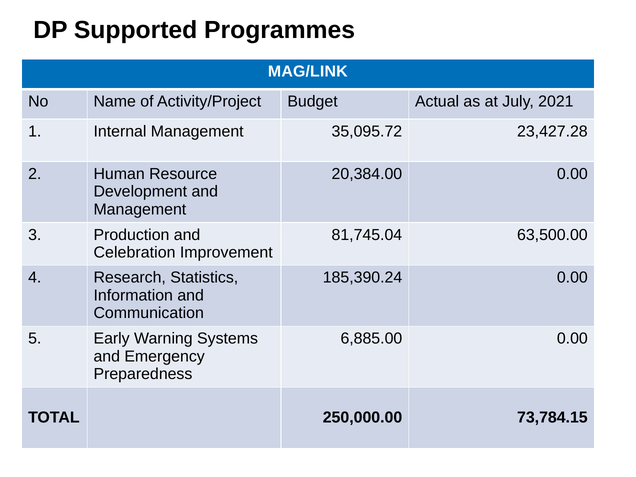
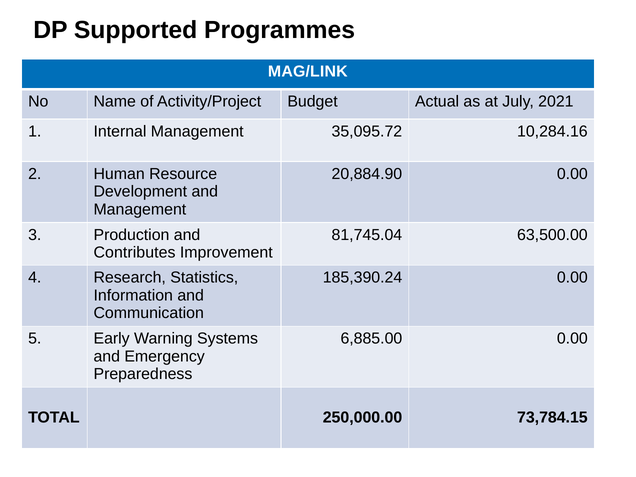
23,427.28: 23,427.28 -> 10,284.16 (552, 131)
20,384.00: 20,384.00 -> 20,884.90 (367, 174)
Celebration: Celebration -> Contributes (135, 253)
